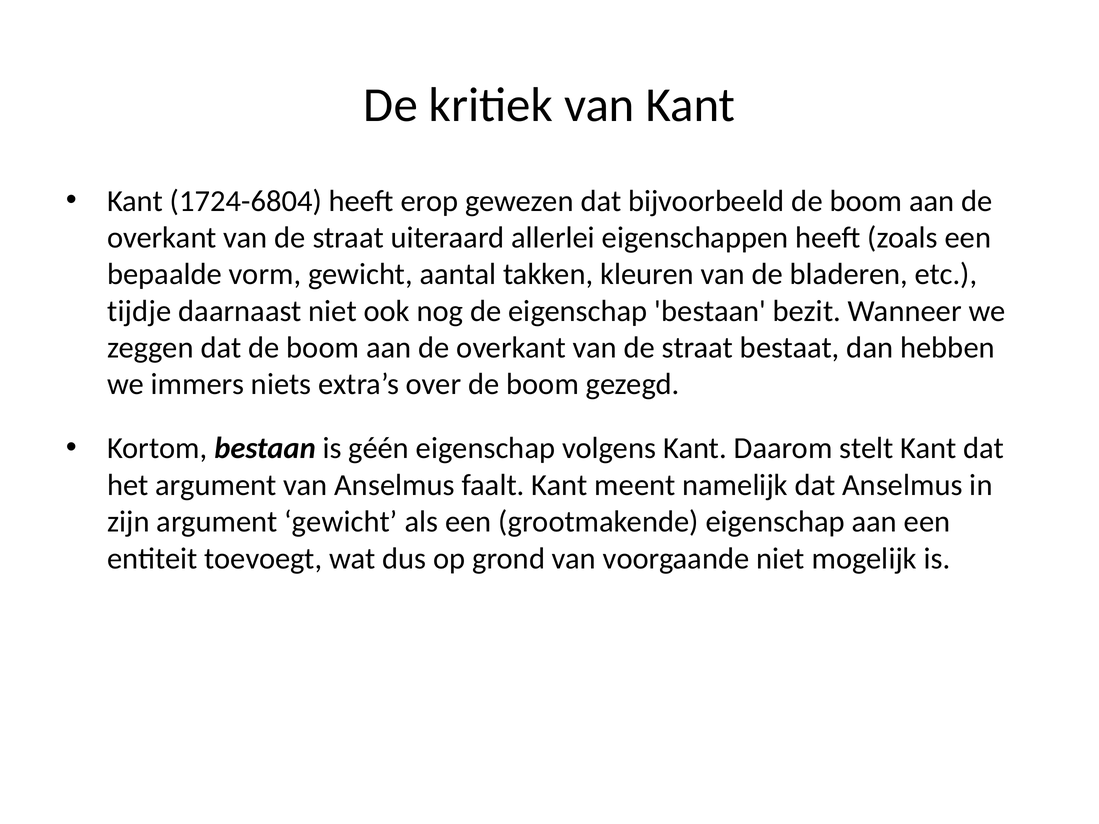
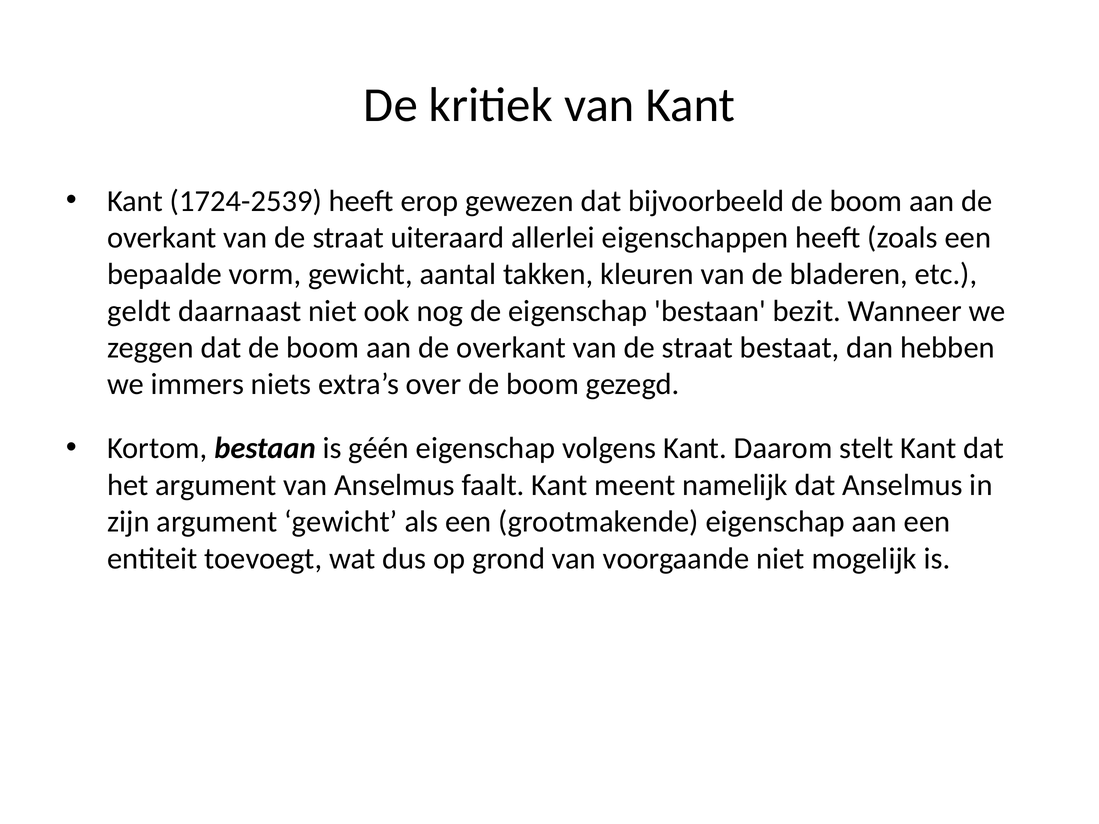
1724-6804: 1724-6804 -> 1724-2539 (246, 201)
tijdje: tijdje -> geldt (139, 311)
